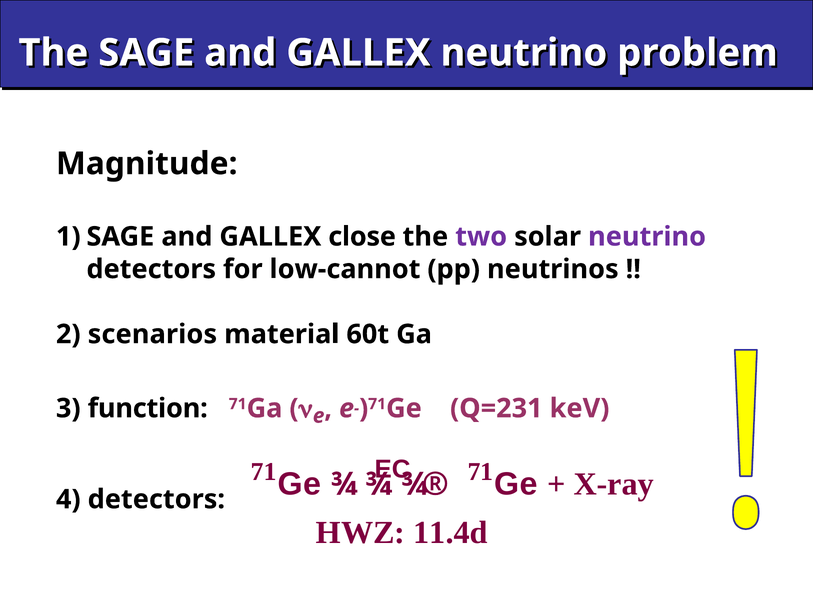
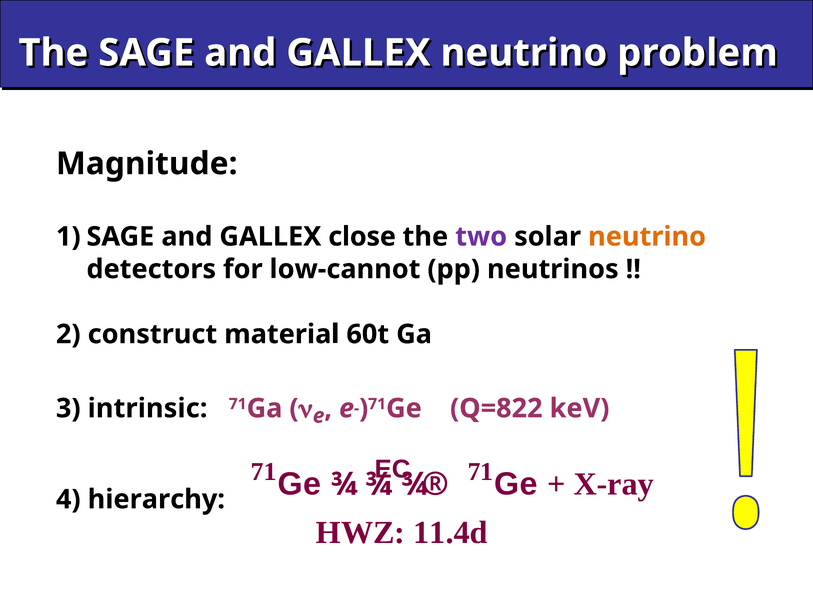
neutrino colour: purple -> orange (647, 237)
scenarios: scenarios -> construct (152, 334)
function: function -> intrinsic (148, 408)
Q=231: Q=231 -> Q=822 (496, 408)
4 detectors: detectors -> hierarchy (156, 499)
